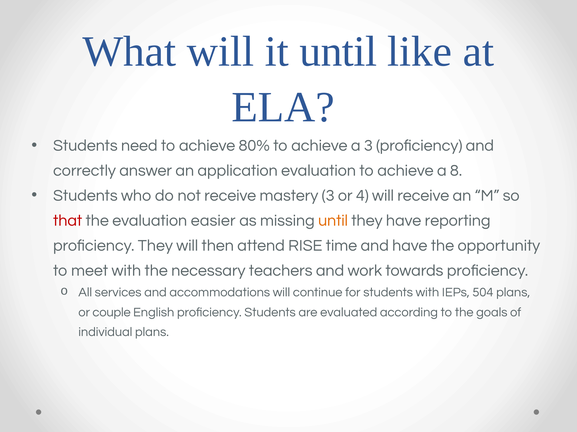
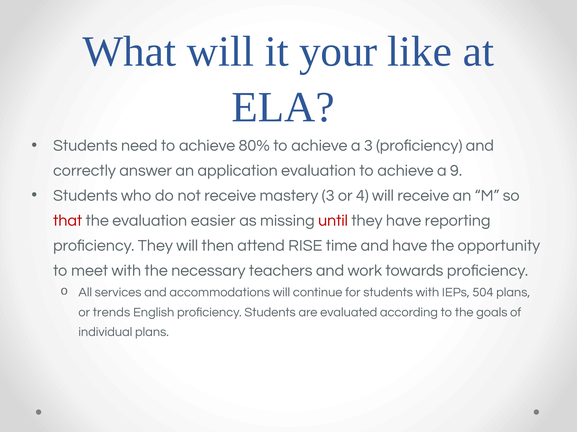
it until: until -> your (338, 52)
8: 8 -> 9 (456, 171)
until colour: orange -> red (333, 221)
couple: couple -> trends (111, 313)
